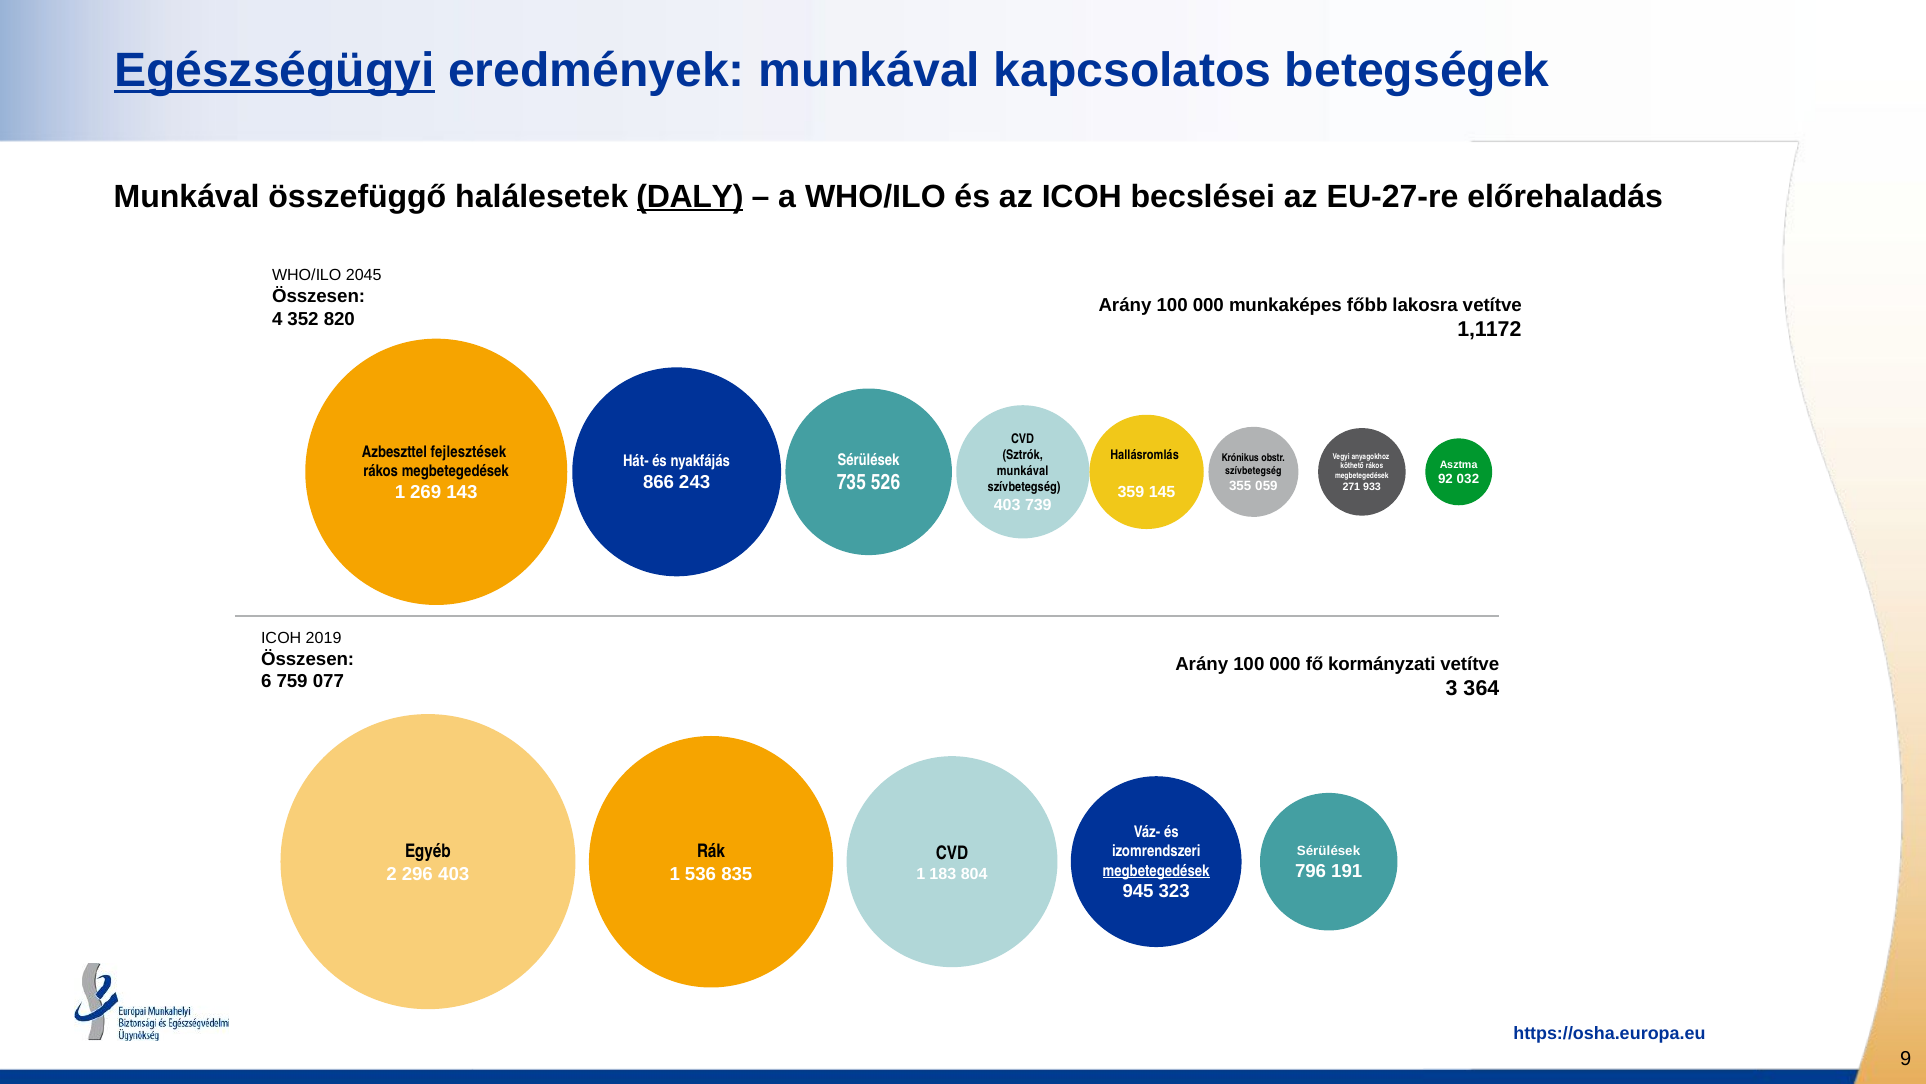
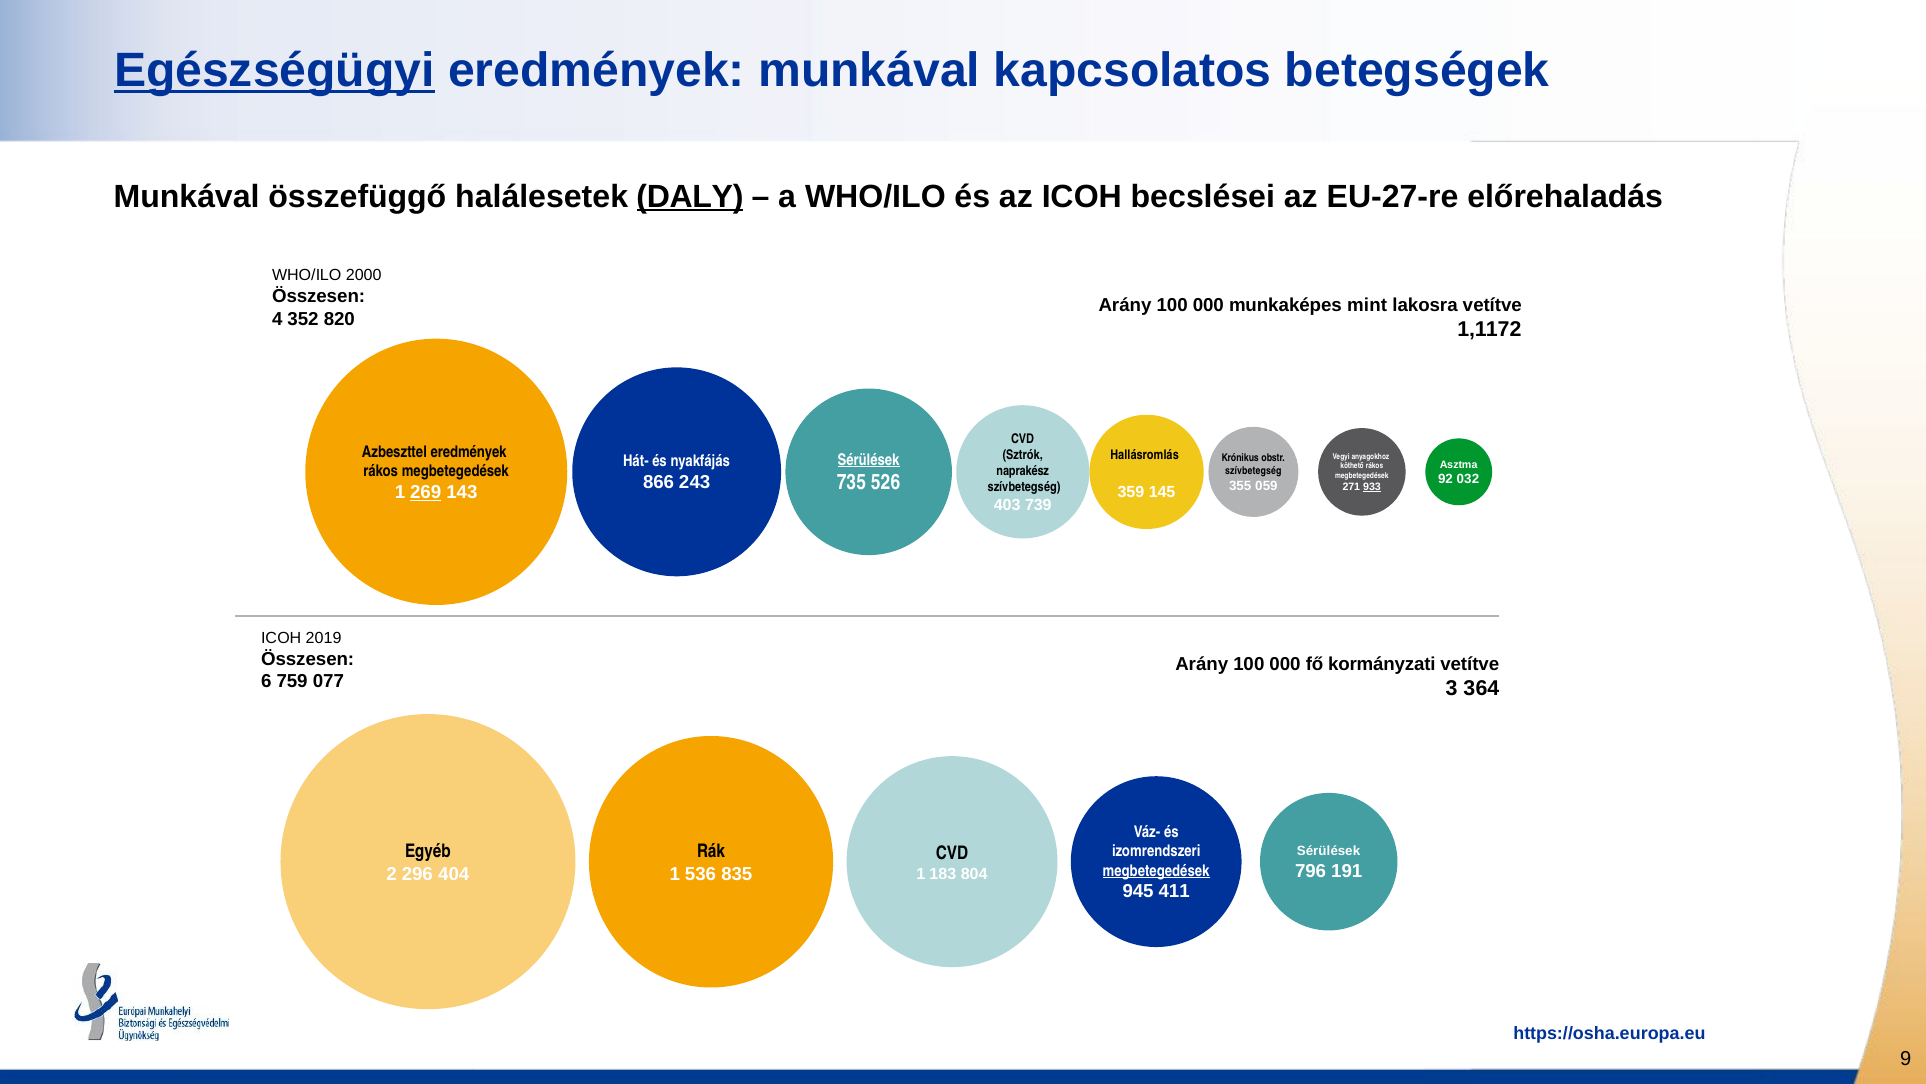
2045: 2045 -> 2000 (364, 275)
főbb: főbb -> mint (1367, 305)
Azbeszttel fejlesztések: fejlesztések -> eredmények (469, 452)
Sérülések underline: none -> present (869, 460)
munkával: munkával -> naprakész (1023, 471)
933 underline: none -> present (1372, 487)
269 underline: none -> present (426, 492)
296 403: 403 -> 404 (454, 874)
323: 323 -> 411 (1174, 891)
